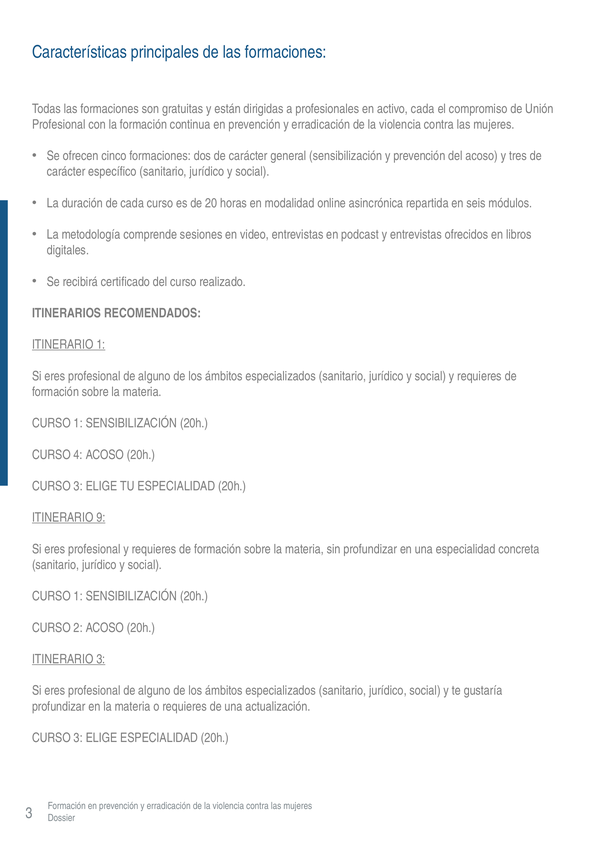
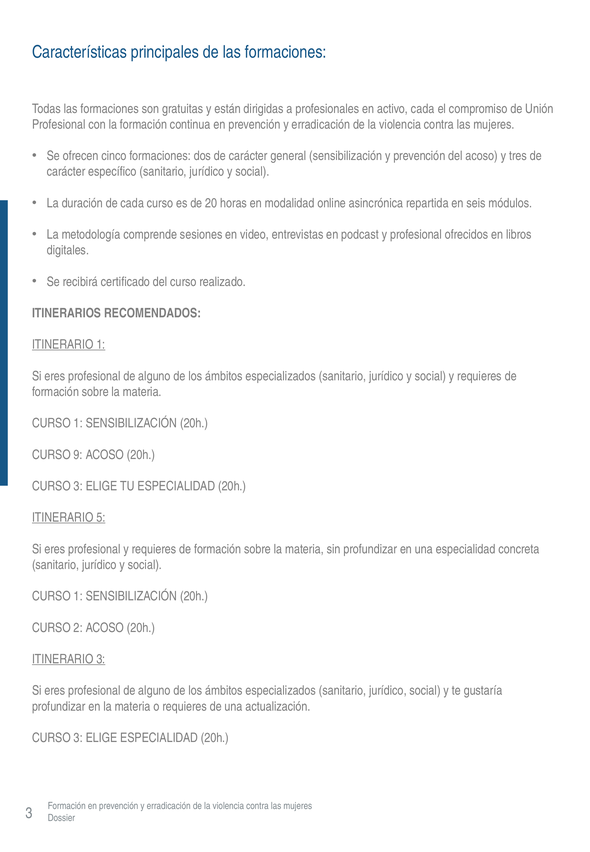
y entrevistas: entrevistas -> profesional (416, 235)
4: 4 -> 9 (78, 455)
9: 9 -> 5 (101, 518)
